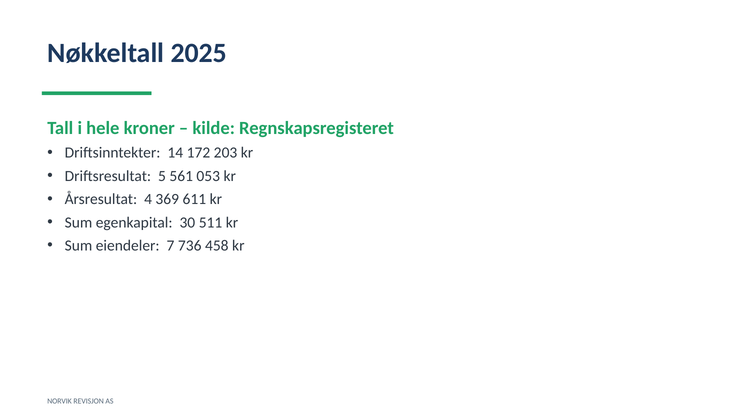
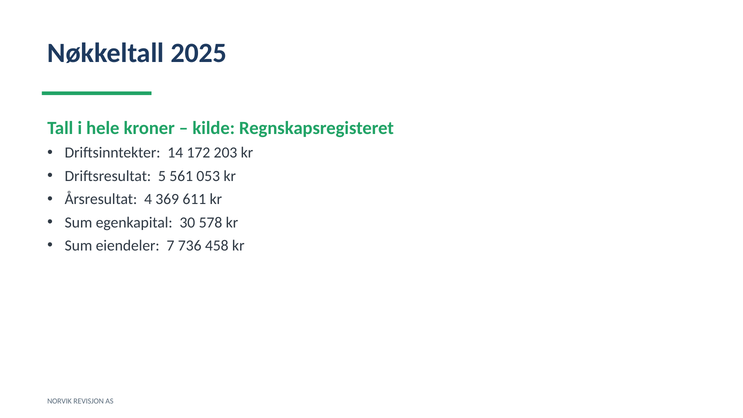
511: 511 -> 578 (211, 222)
